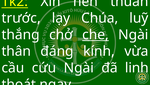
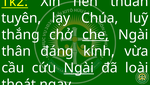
trước: trước -> tuyên (21, 18)
Ngài underline: none -> present (79, 67)
linh: linh -> loài (137, 67)
